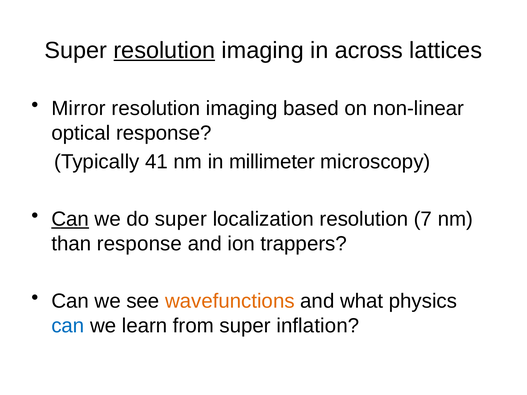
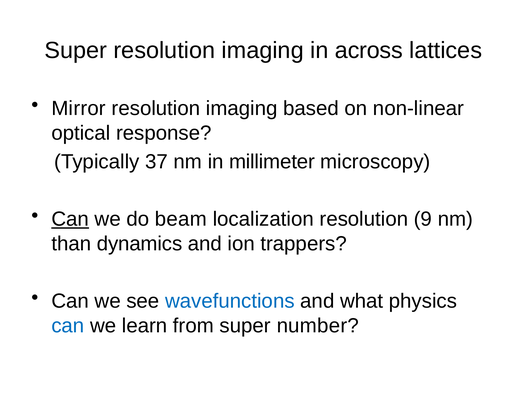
resolution underline: present -> none (164, 50)
41: 41 -> 37 (157, 162)
do super: super -> beam (181, 219)
7: 7 -> 9 (423, 219)
than response: response -> dynamics (140, 244)
wavefunctions colour: orange -> blue (230, 301)
inflation: inflation -> number (318, 326)
